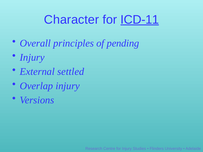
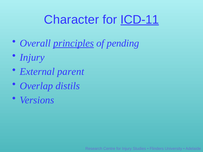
principles underline: none -> present (74, 43)
settled: settled -> parent (71, 72)
Overlap injury: injury -> distils (68, 86)
